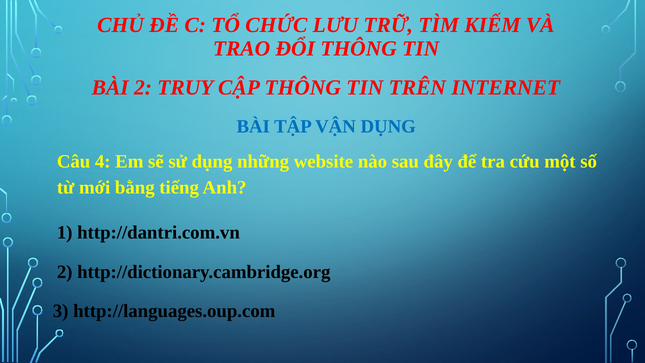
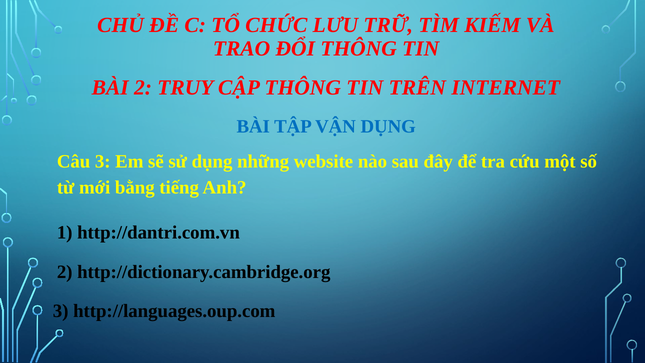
Câu 4: 4 -> 3 (103, 161)
